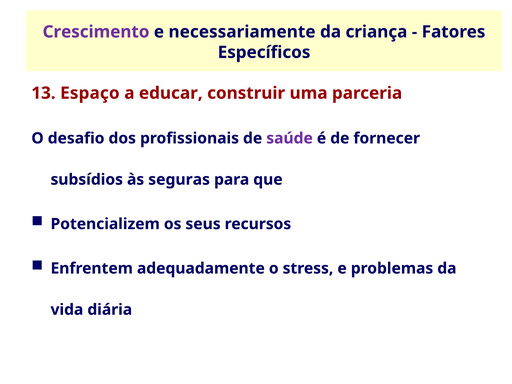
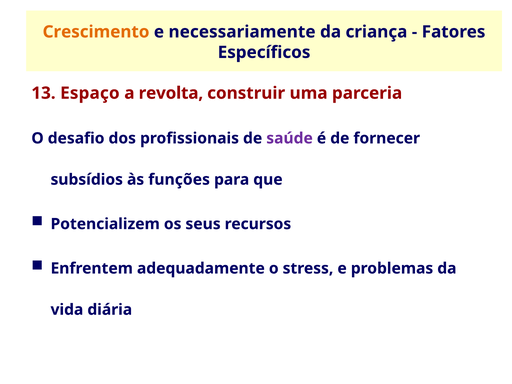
Crescimento colour: purple -> orange (96, 32)
educar: educar -> revolta (171, 93)
seguras: seguras -> funções (179, 180)
